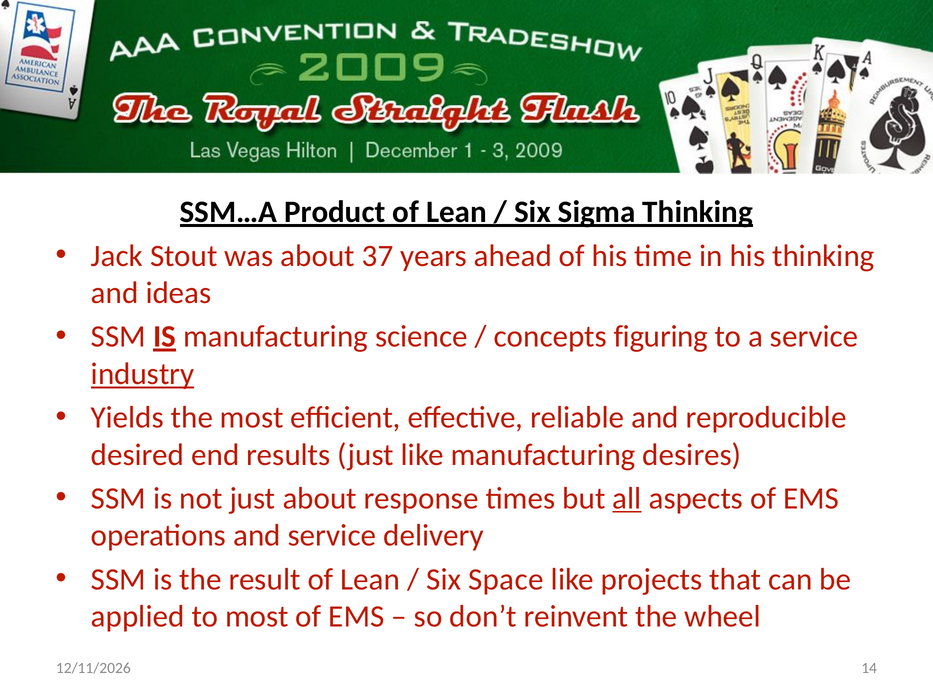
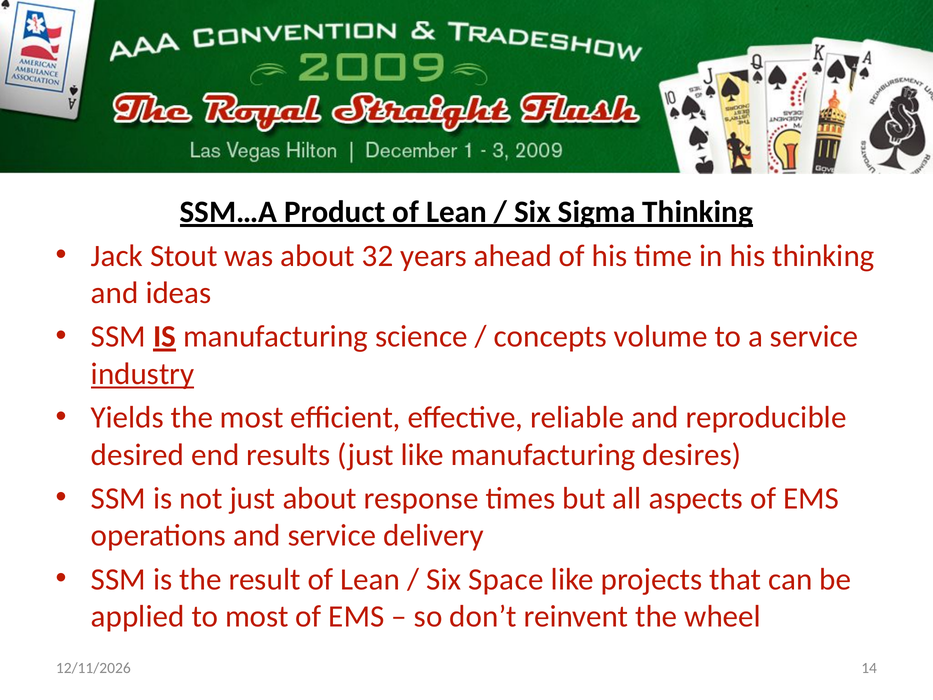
37: 37 -> 32 (378, 256)
figuring: figuring -> volume (661, 336)
all underline: present -> none (627, 498)
